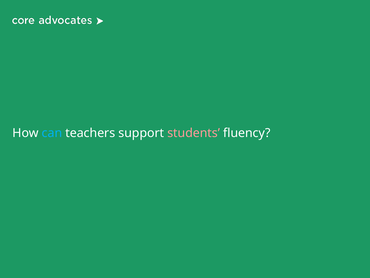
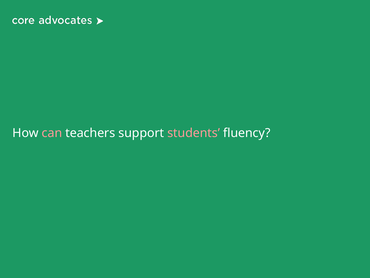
can colour: light blue -> pink (52, 133)
